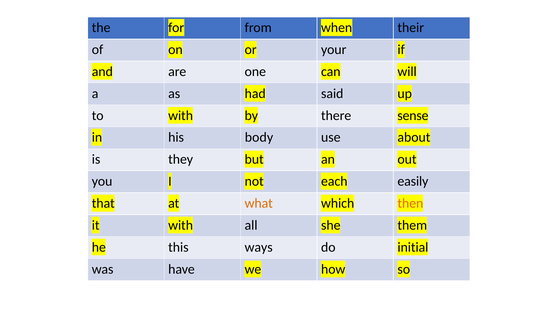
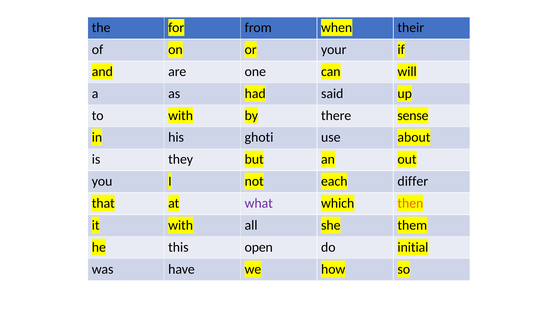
body: body -> ghoti (259, 137)
easily: easily -> differ (413, 181)
what colour: orange -> purple (259, 203)
ways: ways -> open (259, 247)
